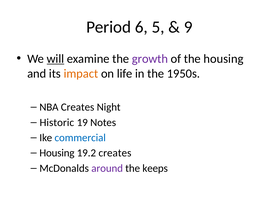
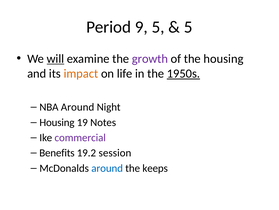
6: 6 -> 9 (141, 27)
9: 9 -> 5 (188, 27)
1950s underline: none -> present (183, 73)
NBA Creates: Creates -> Around (78, 107)
Historic: Historic -> Housing (57, 122)
commercial colour: blue -> purple (80, 137)
Housing: Housing -> Benefits (57, 152)
19.2 creates: creates -> session (115, 152)
around colour: purple -> blue (107, 168)
